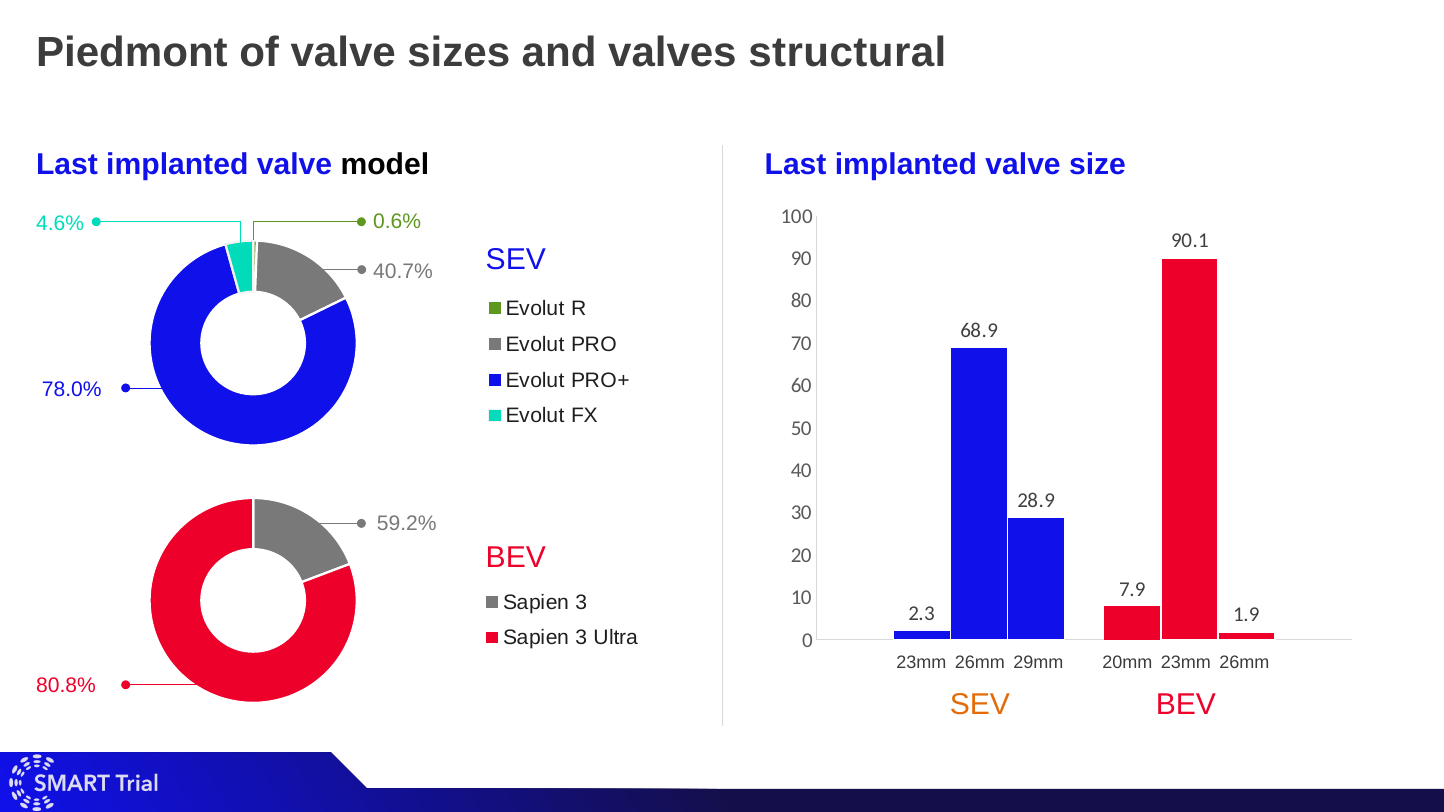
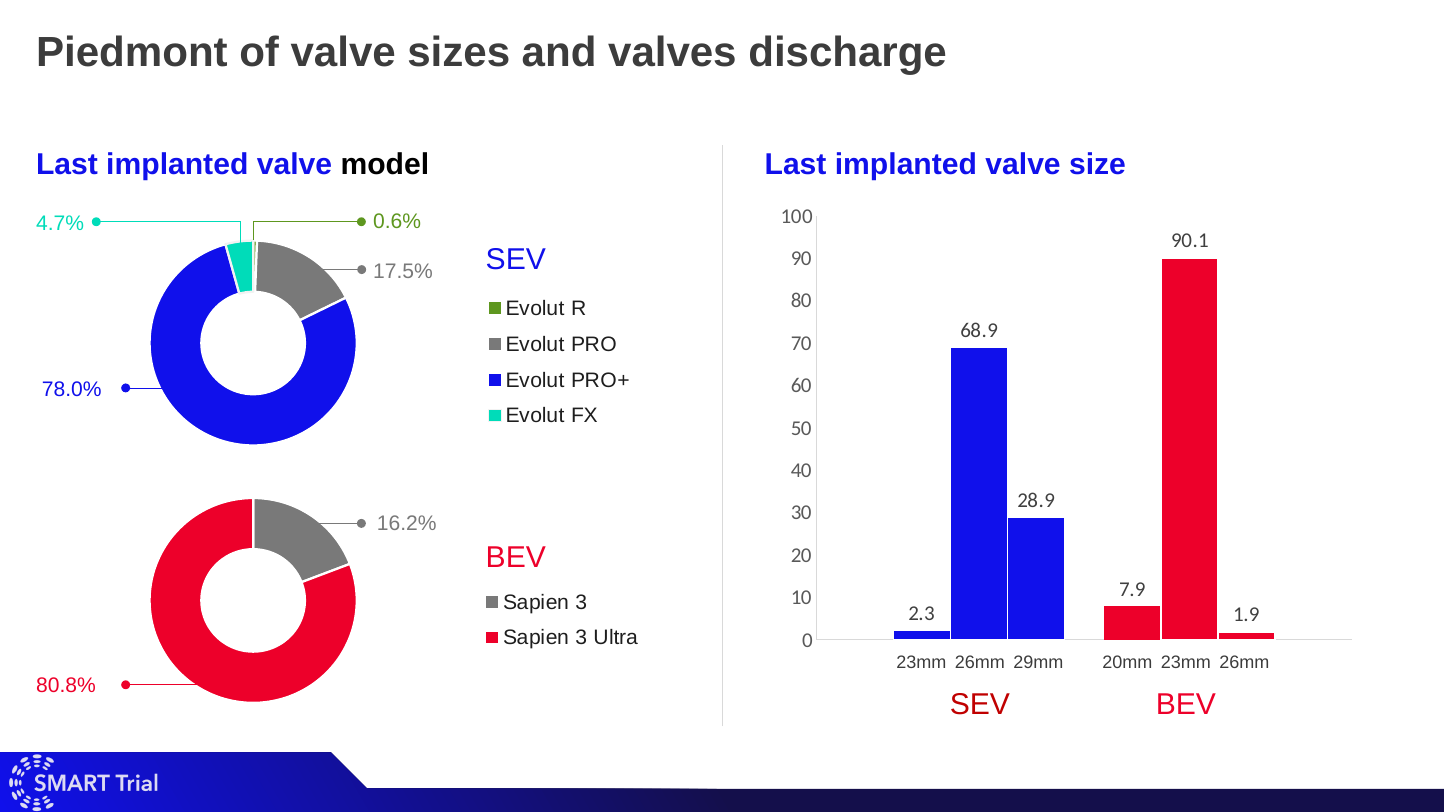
structural: structural -> discharge (848, 53)
4.6%: 4.6% -> 4.7% (60, 224)
40.7%: 40.7% -> 17.5% (403, 271)
59.2%: 59.2% -> 16.2% (407, 524)
SEV colour: orange -> red (980, 704)
